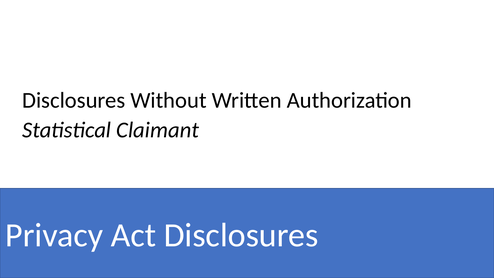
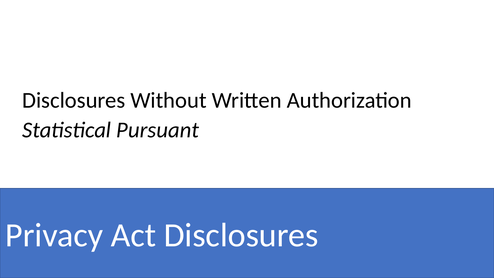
Claimant: Claimant -> Pursuant (158, 130)
